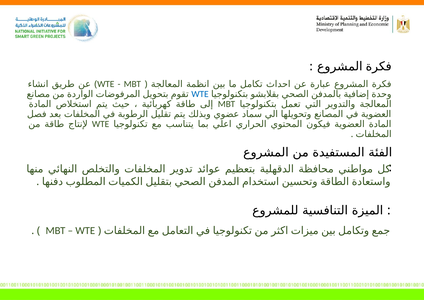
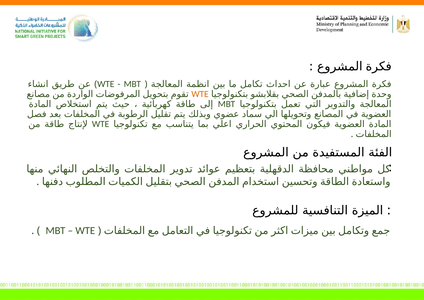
WTE colour: blue -> orange (200, 94)
